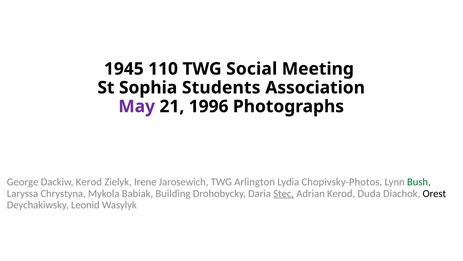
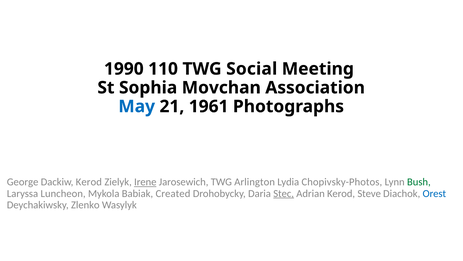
1945: 1945 -> 1990 (124, 69)
Students: Students -> Movchan (221, 87)
May colour: purple -> blue (137, 106)
1996: 1996 -> 1961 (209, 106)
Irene underline: none -> present (145, 182)
Chrystyna: Chrystyna -> Luncheon (63, 193)
Building: Building -> Created (173, 193)
Duda: Duda -> Steve (369, 193)
Orest colour: black -> blue (434, 193)
Leonid: Leonid -> Zlenko (85, 205)
